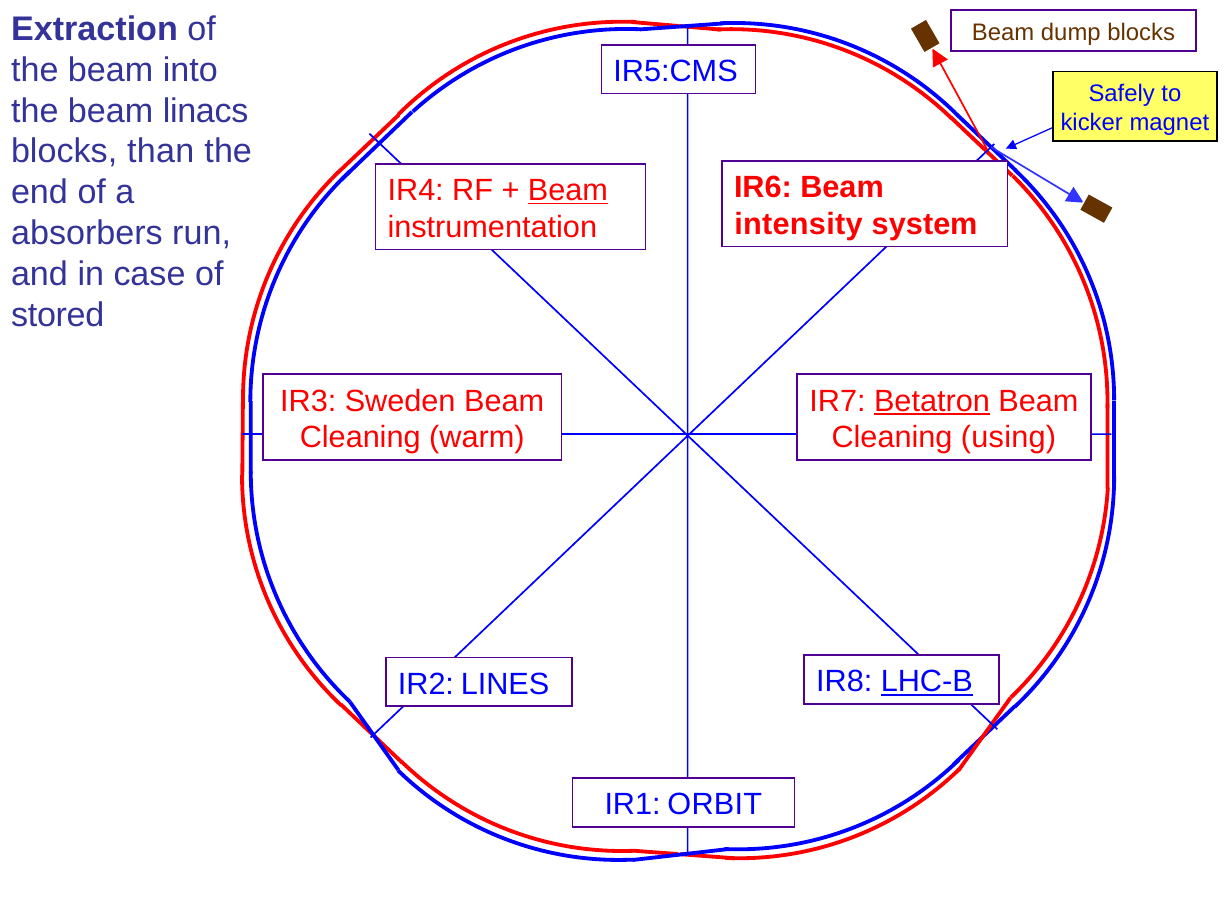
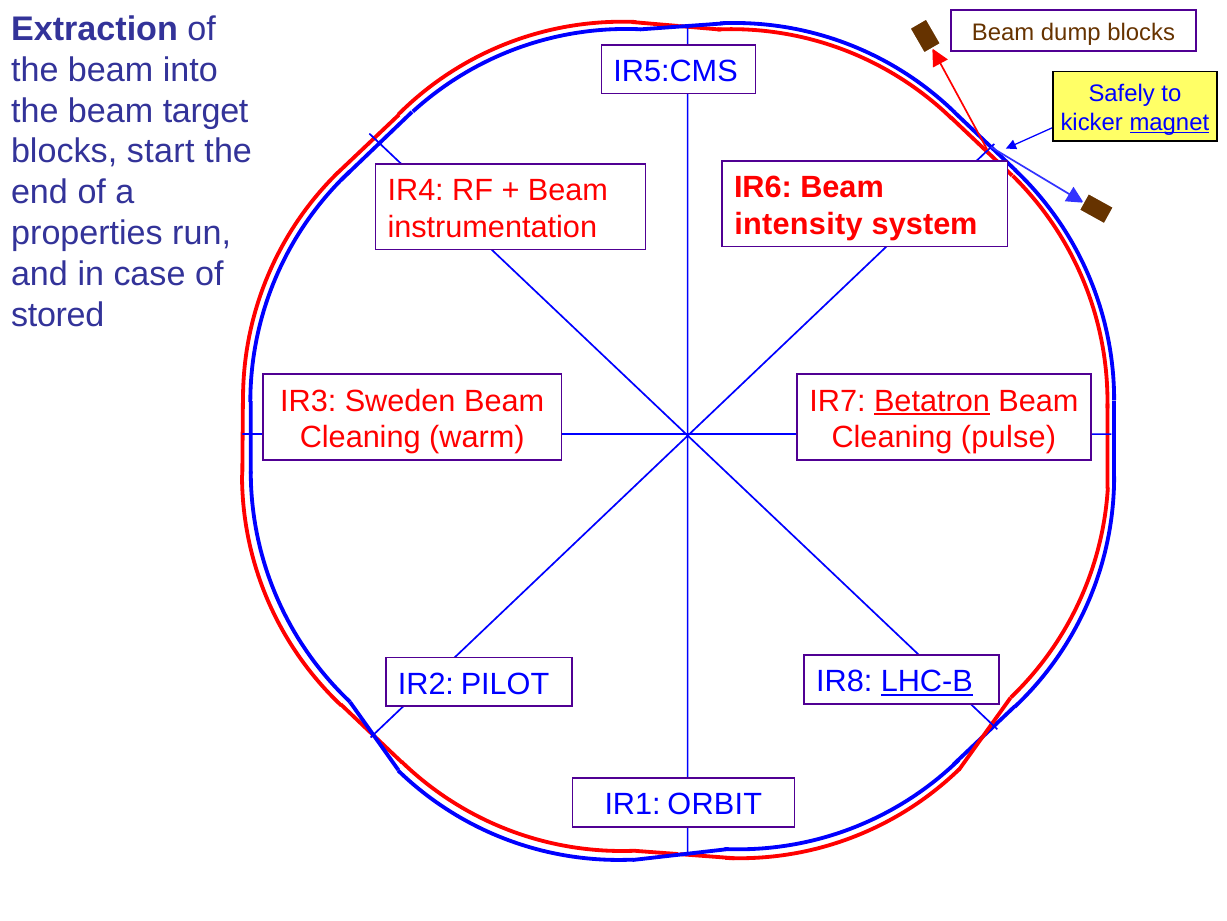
linacs: linacs -> target (206, 111)
magnet underline: none -> present (1169, 122)
than: than -> start (161, 152)
Beam underline: present -> none (568, 190)
absorbers: absorbers -> properties (87, 233)
using: using -> pulse (1009, 437)
LINES: LINES -> PILOT (505, 683)
